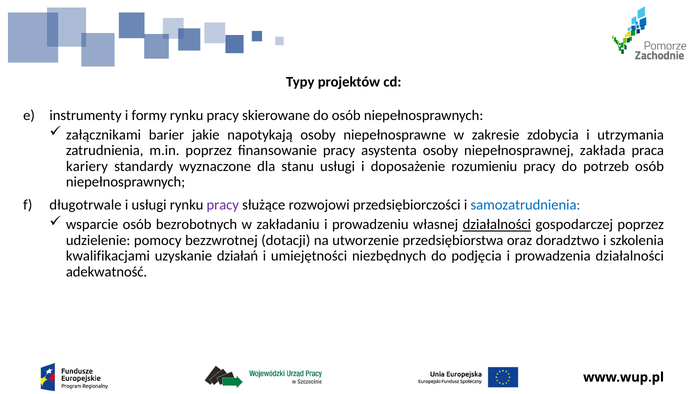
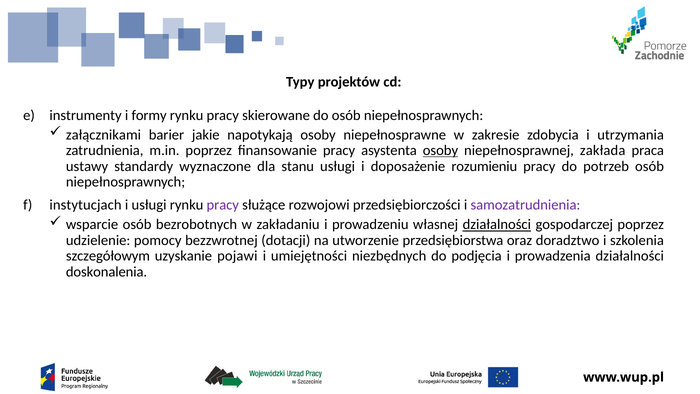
osoby underline: none -> present (440, 150)
kariery: kariery -> ustawy (87, 166)
długotrwale: długotrwale -> instytucjach (86, 205)
samozatrudnienia colour: blue -> purple (525, 205)
kwalifikacjami: kwalifikacjami -> szczegółowym (108, 256)
działań: działań -> pojawi (237, 256)
adekwatność: adekwatność -> doskonalenia (107, 272)
